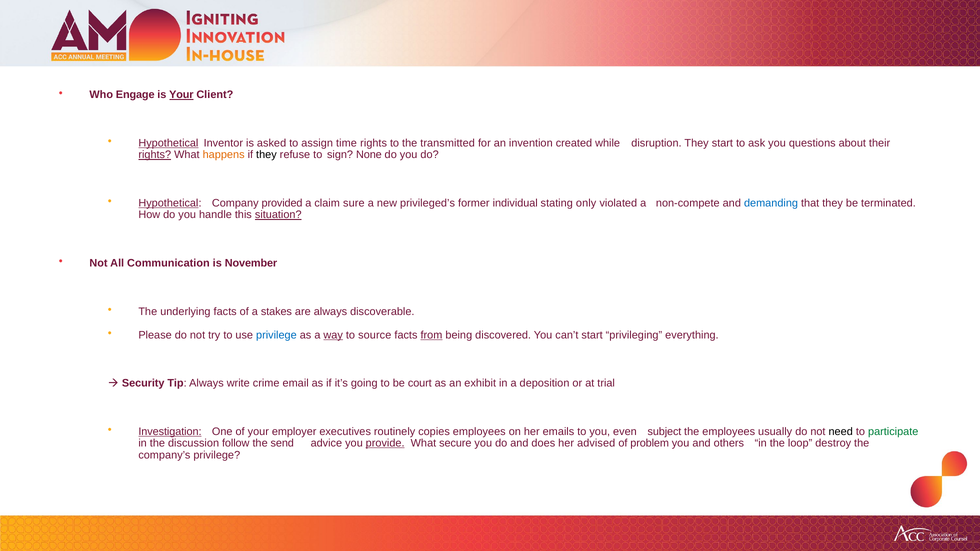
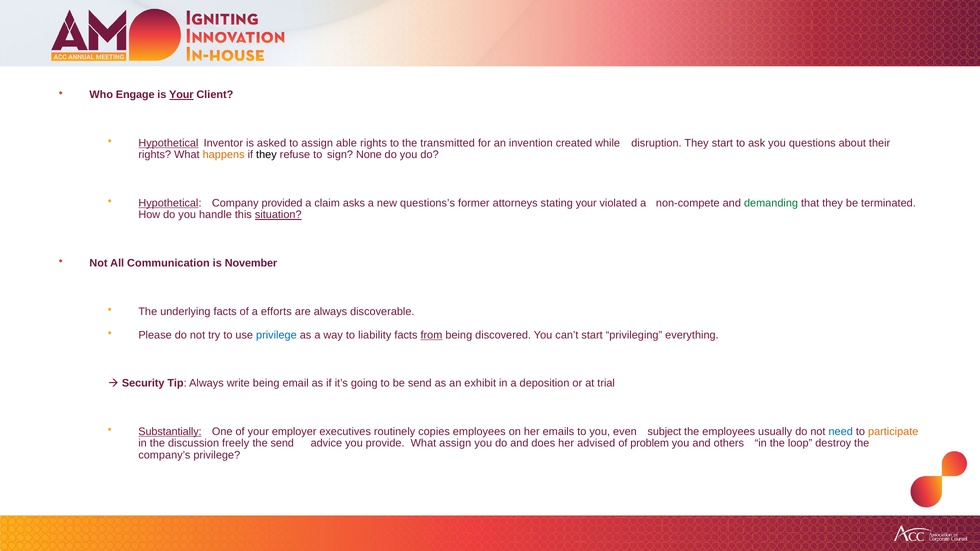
time: time -> able (346, 143)
rights underline: present -> none (155, 155)
sure: sure -> asks (354, 203)
privileged’s: privileged’s -> questions’s (428, 203)
individual: individual -> attorneys (515, 203)
stating only: only -> your (586, 203)
demanding colour: blue -> green (771, 203)
stakes: stakes -> efforts (276, 312)
way underline: present -> none (333, 335)
source: source -> liability (375, 335)
write crime: crime -> being (266, 383)
be court: court -> send (420, 383)
Investigation: Investigation -> Substantially (170, 432)
need colour: black -> blue (841, 432)
participate colour: green -> orange (893, 432)
follow: follow -> freely (236, 443)
provide underline: present -> none (385, 443)
What secure: secure -> assign (455, 443)
